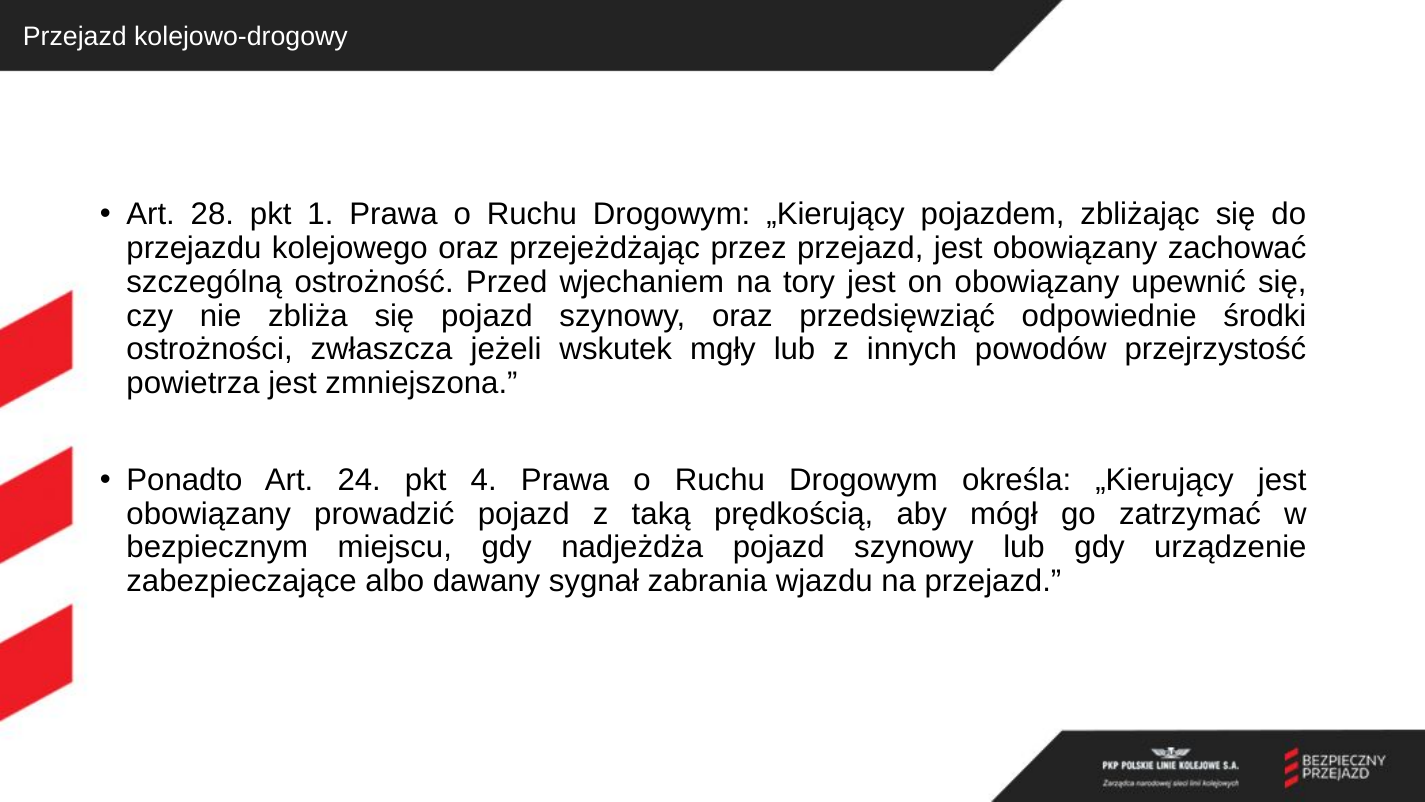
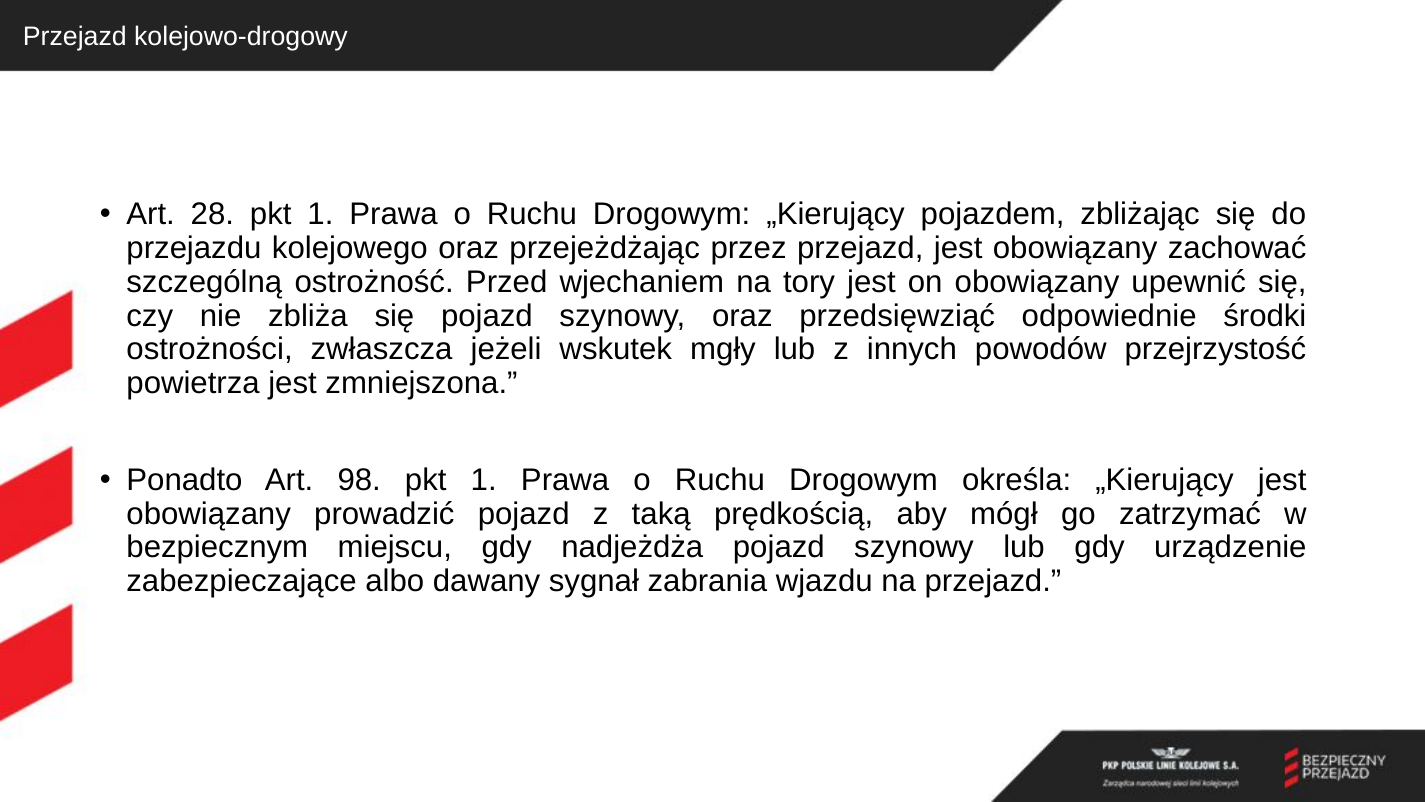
24: 24 -> 98 (359, 480)
4: 4 -> 1 (484, 480)
